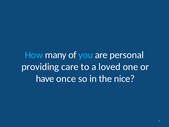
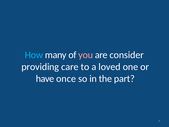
you colour: light blue -> pink (86, 55)
personal: personal -> consider (127, 55)
nice: nice -> part (124, 79)
